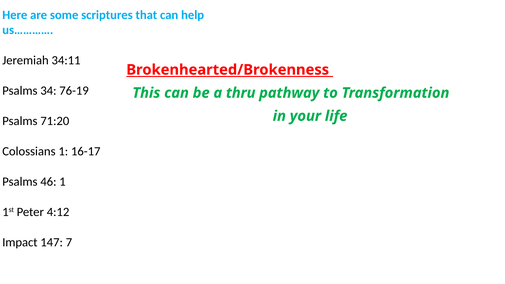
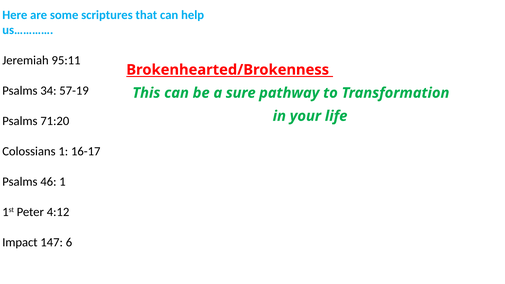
34:11: 34:11 -> 95:11 (66, 60)
76-19: 76-19 -> 57-19 (74, 91)
thru: thru -> sure (241, 93)
7: 7 -> 6 (69, 242)
